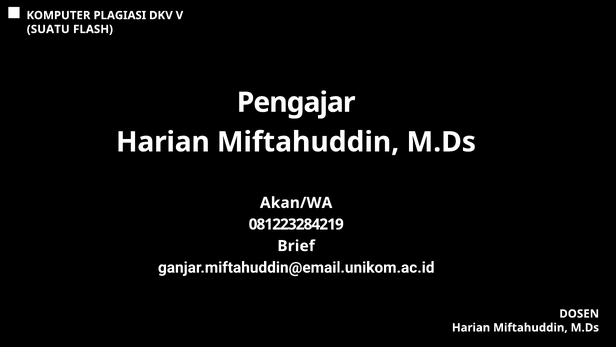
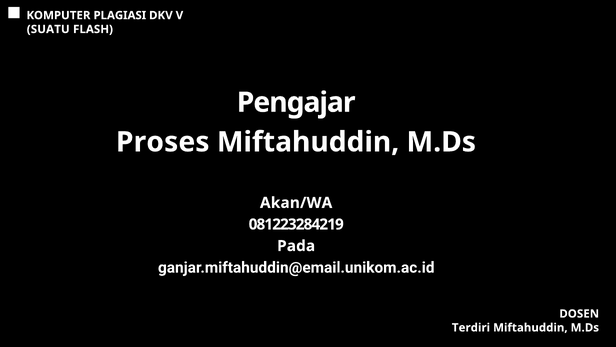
Harian: Harian -> Proses (163, 142)
Brief: Brief -> Pada (296, 246)
Harian: Harian -> Terdiri (471, 327)
